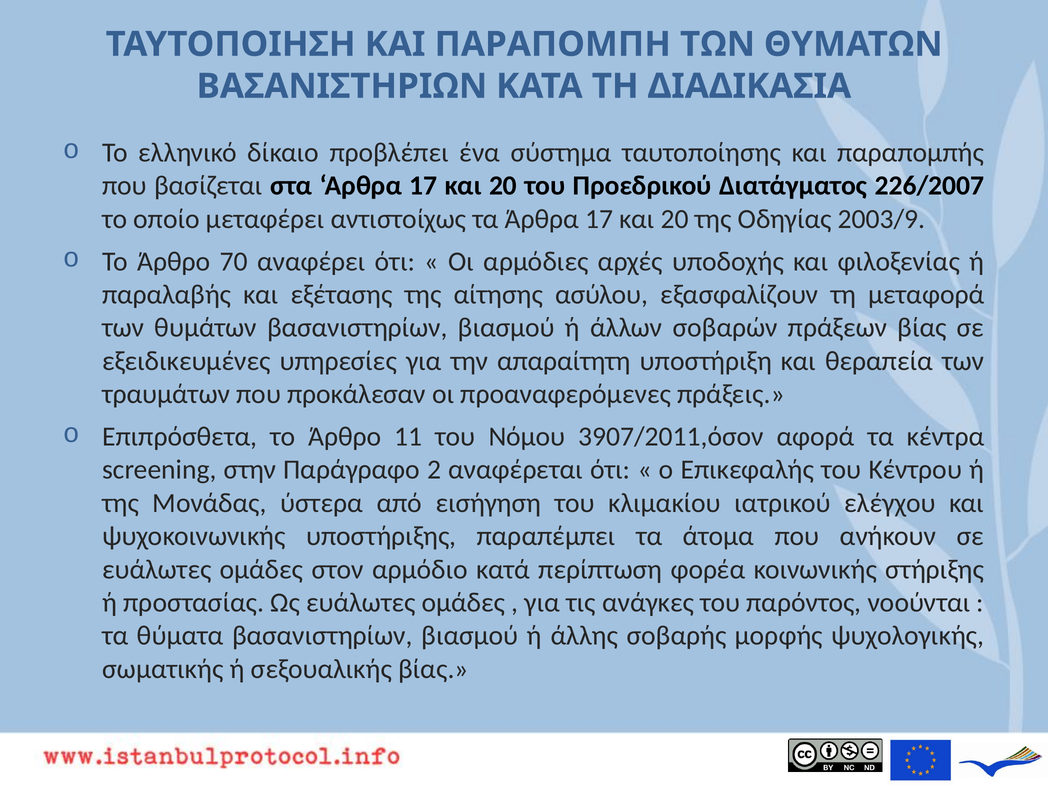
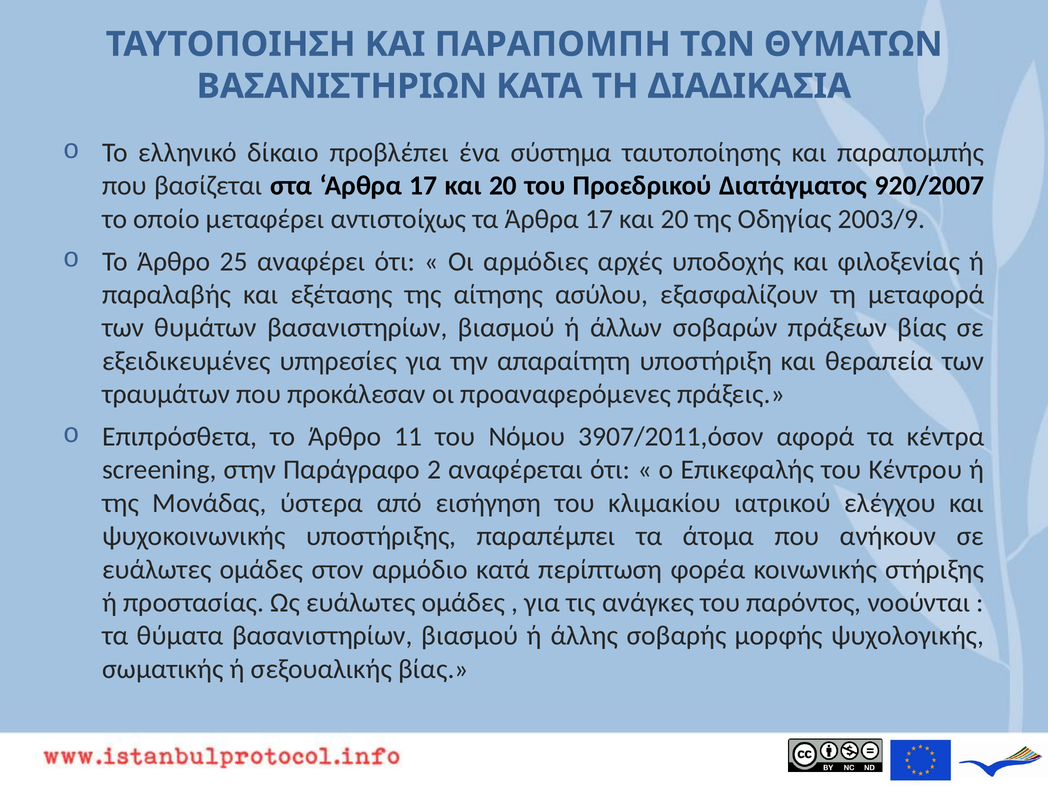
226/2007: 226/2007 -> 920/2007 (929, 186)
70: 70 -> 25 (234, 262)
